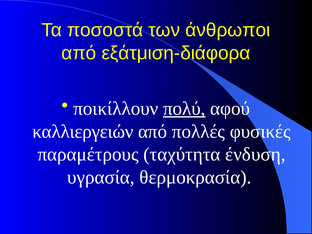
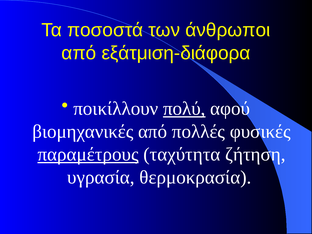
καλλιεργειών: καλλιεργειών -> βιομηχανικές (83, 131)
παραμέτρους underline: none -> present (88, 154)
ένδυση: ένδυση -> ζήτηση (255, 154)
